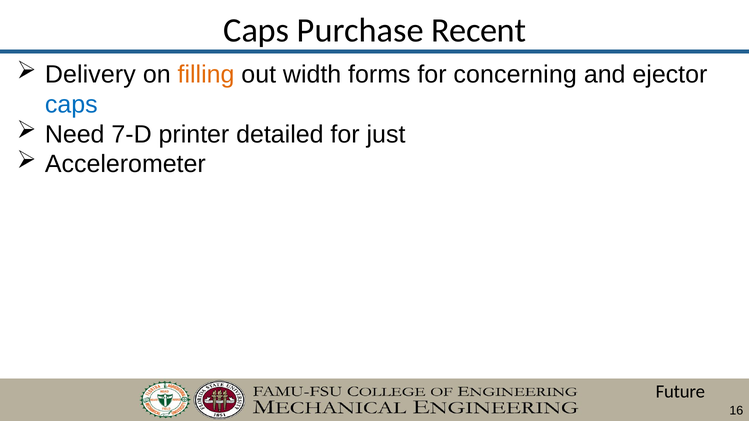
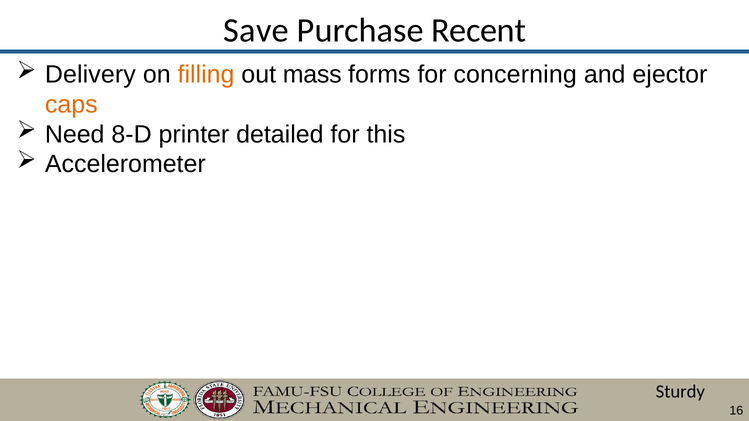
Caps: Caps -> Save (256, 30)
width: width -> mass (312, 74)
caps colour: blue -> orange (71, 104)
7-D: 7-D -> 8-D (132, 134)
just: just -> this (386, 134)
Future: Future -> Sturdy (680, 392)
